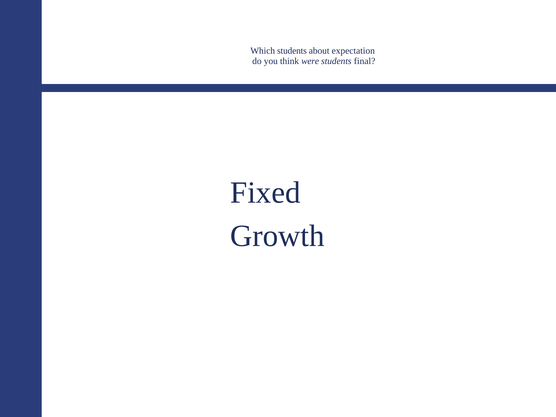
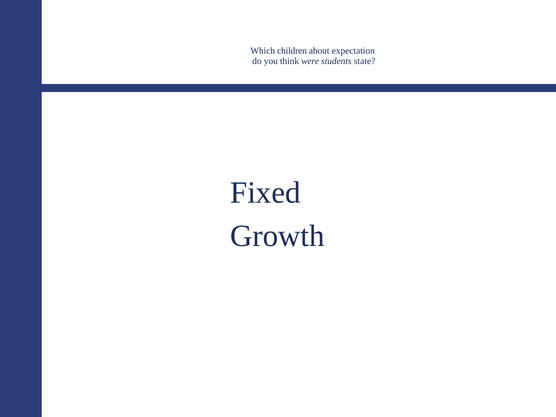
Which students: students -> children (292, 51)
final: final -> state (365, 61)
